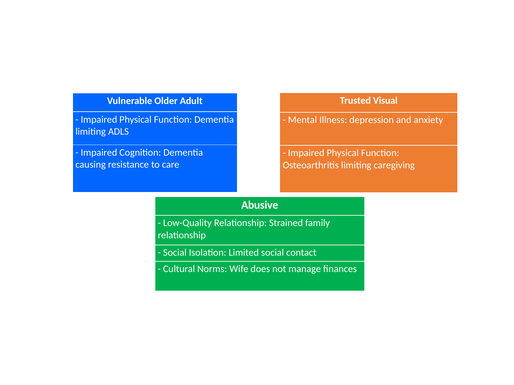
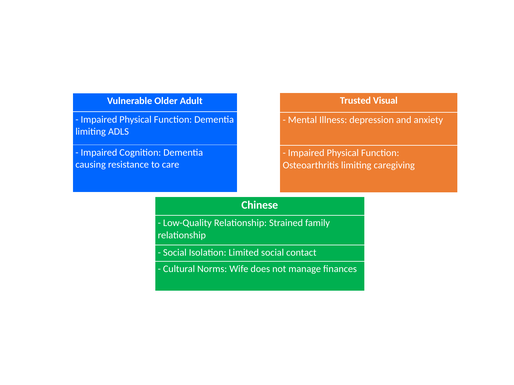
Abusive: Abusive -> Chinese (260, 205)
